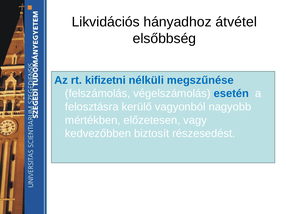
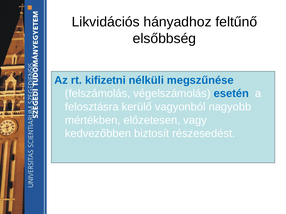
átvétel: átvétel -> feltűnő (236, 22)
